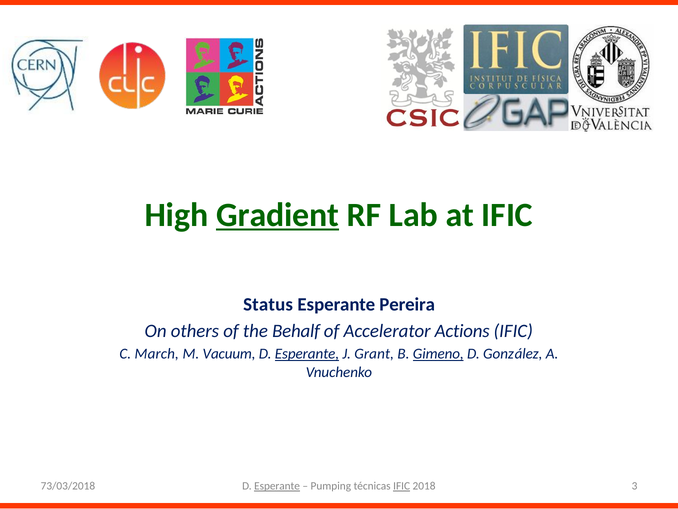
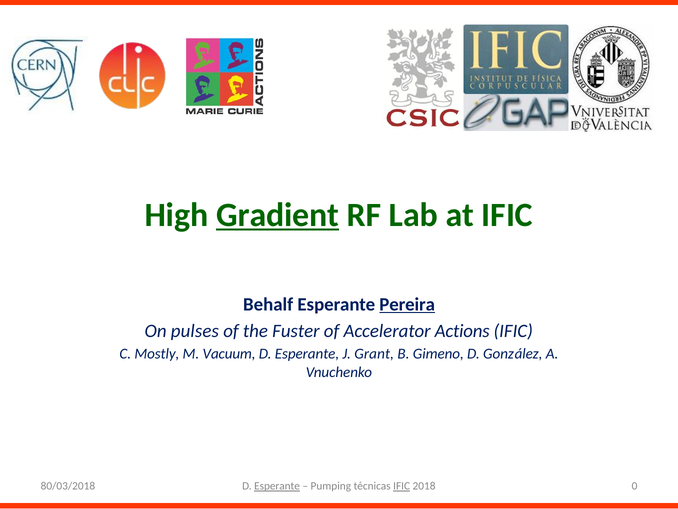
Status: Status -> Behalf (268, 304)
Pereira underline: none -> present (407, 304)
others: others -> pulses (195, 331)
Behalf: Behalf -> Fuster (296, 331)
March: March -> Mostly (157, 354)
Esperante underline: present -> none (307, 354)
Gimeno underline: present -> none (438, 354)
73/03/2018: 73/03/2018 -> 80/03/2018 (68, 486)
3: 3 -> 0 (635, 486)
